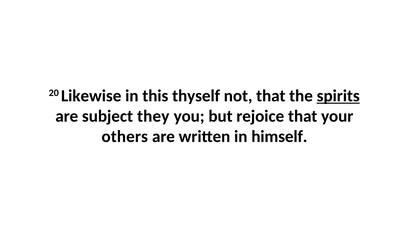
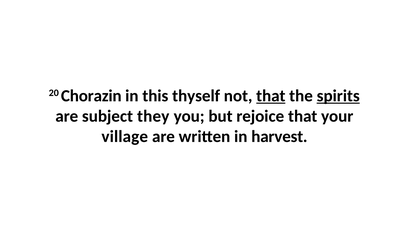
Likewise: Likewise -> Chorazin (91, 96)
that underline: none -> present (271, 96)
others: others -> village (125, 137)
himself: himself -> harvest (279, 137)
